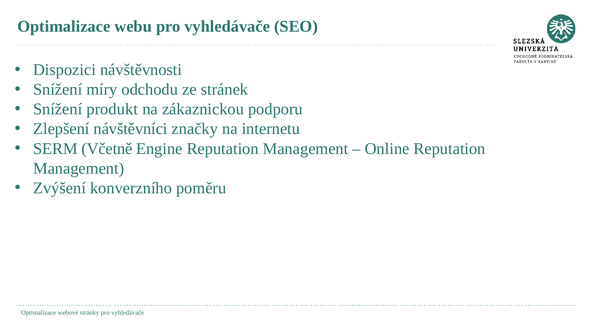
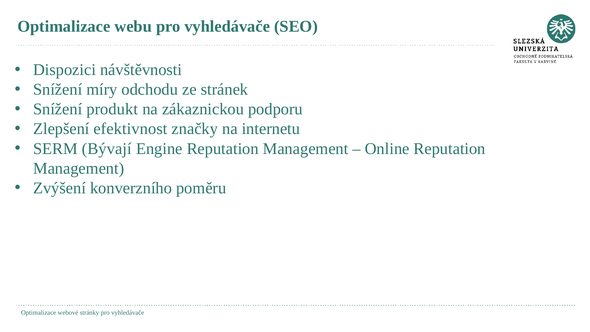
návštěvníci: návštěvníci -> efektivnost (130, 129)
Včetně: Včetně -> Bývají (107, 149)
